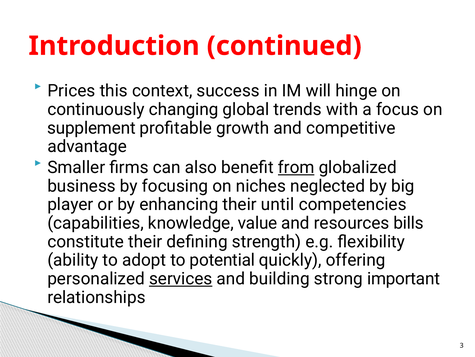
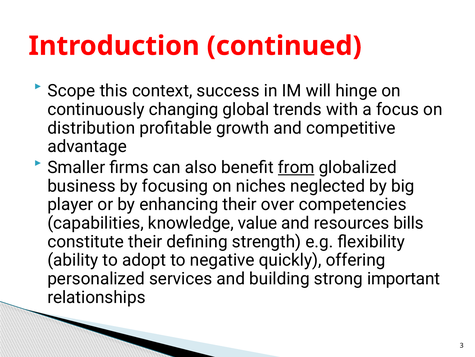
Prices: Prices -> Scope (71, 91)
supplement: supplement -> distribution (91, 128)
until: until -> over (278, 204)
potential: potential -> negative (222, 260)
services underline: present -> none (181, 278)
